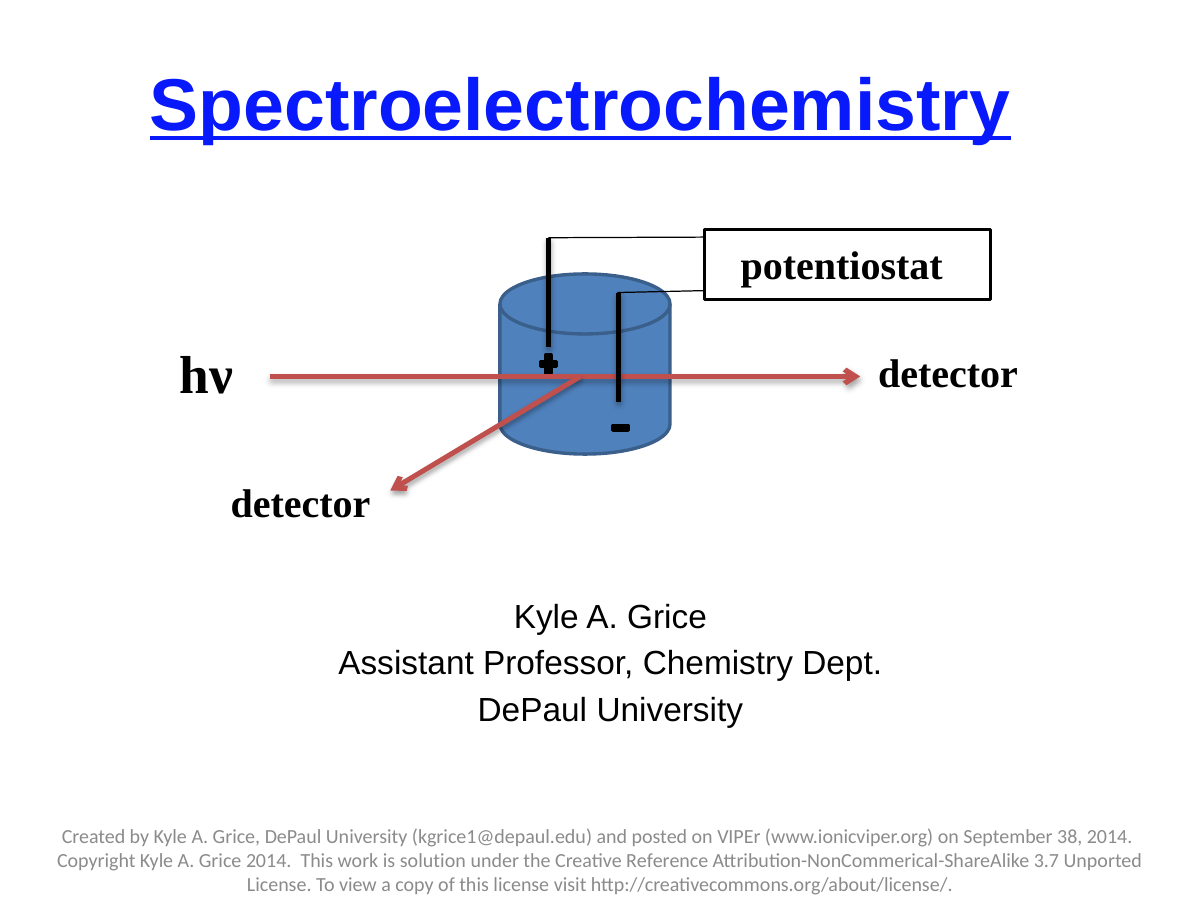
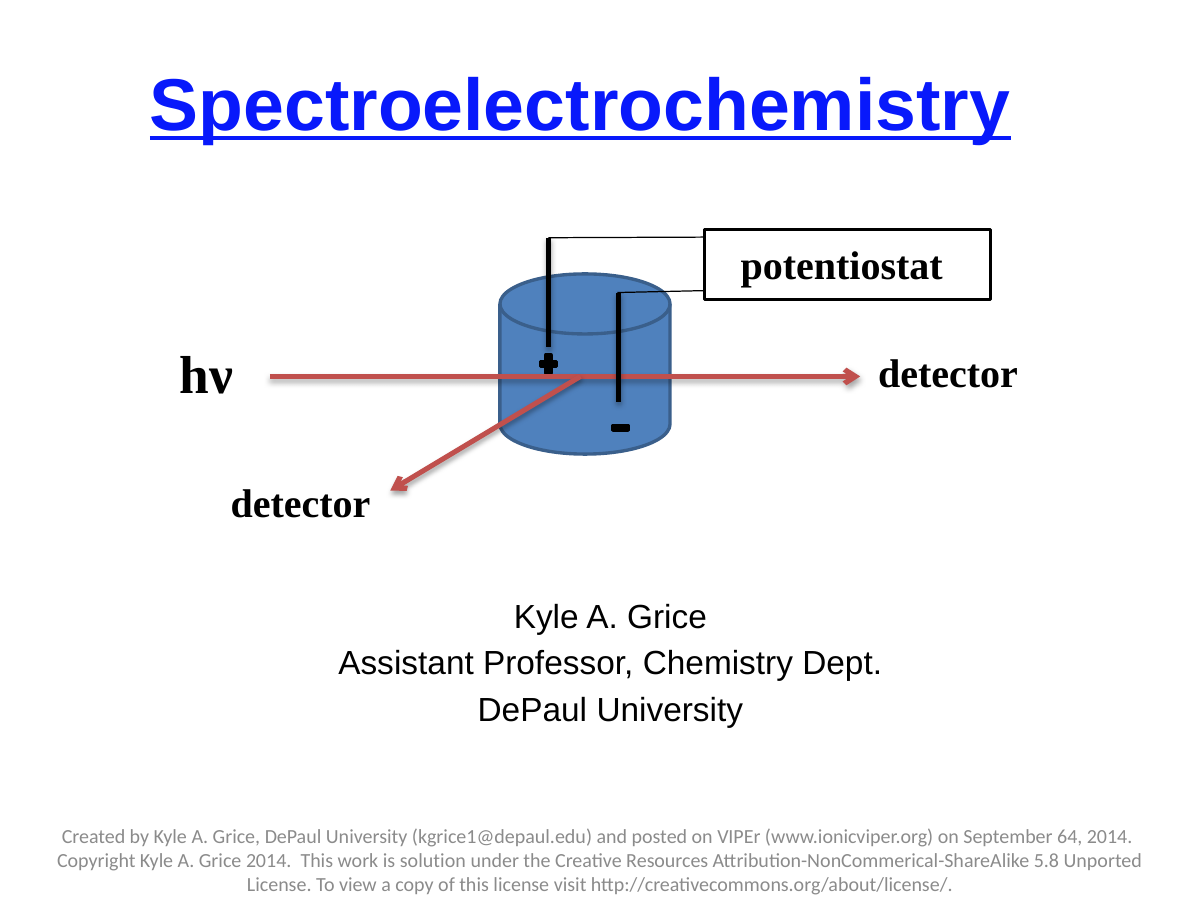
38: 38 -> 64 (1070, 836)
Reference: Reference -> Resources (667, 860)
3.7: 3.7 -> 5.8 (1047, 860)
